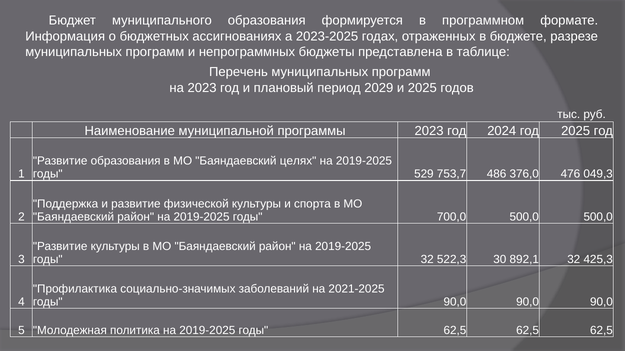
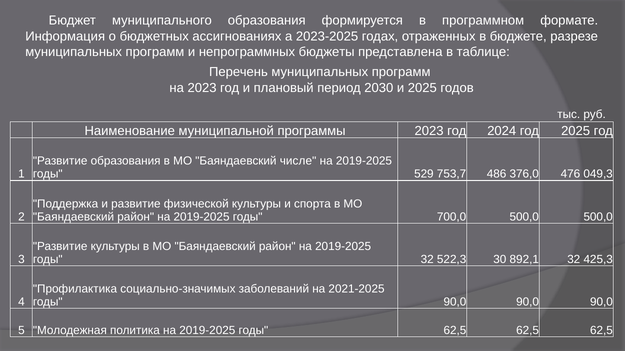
2029: 2029 -> 2030 (379, 88)
целях: целях -> числе (298, 161)
